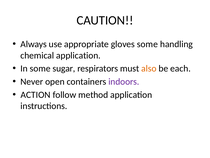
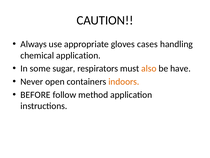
gloves some: some -> cases (147, 44)
each: each -> have (181, 68)
indoors colour: purple -> orange (124, 81)
ACTION: ACTION -> BEFORE (36, 94)
